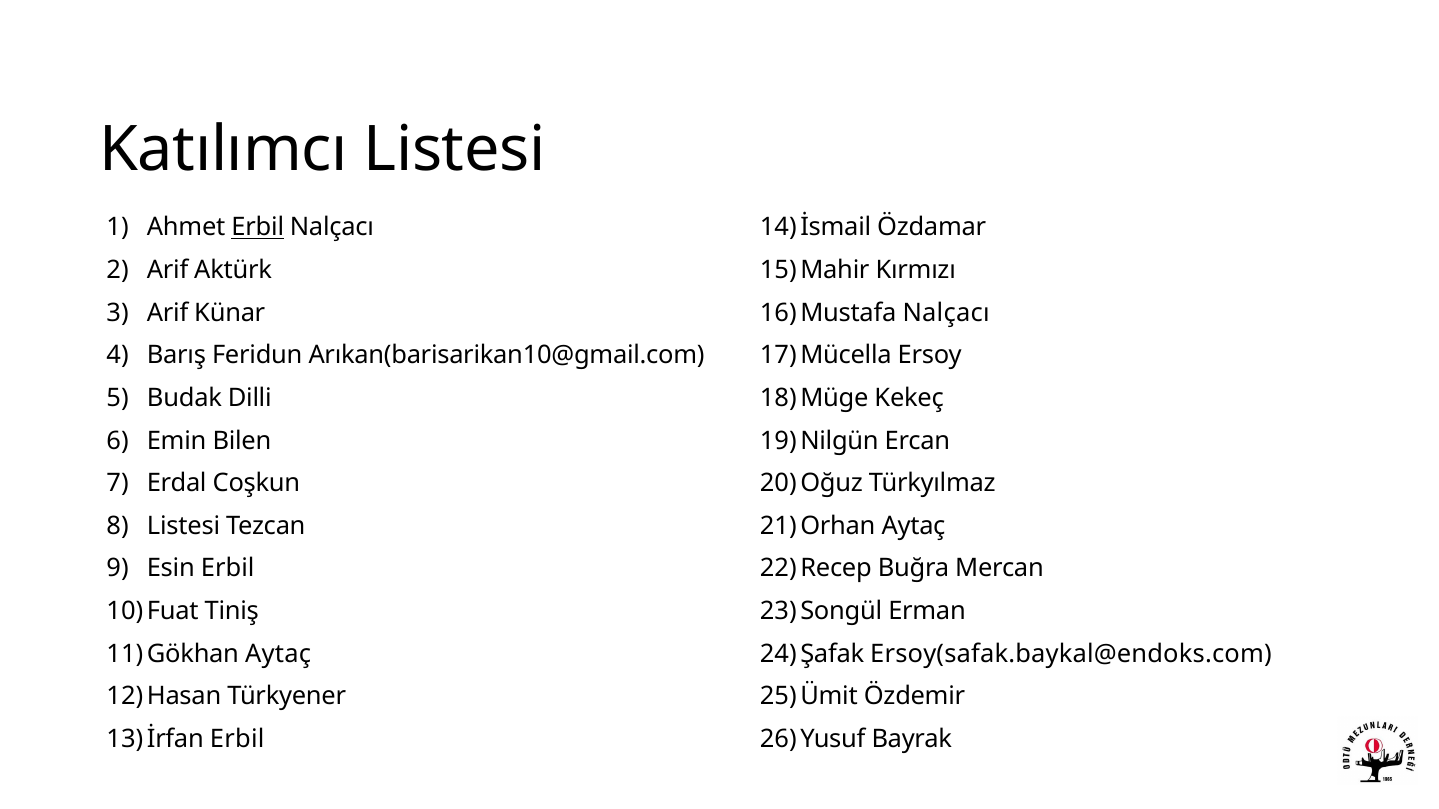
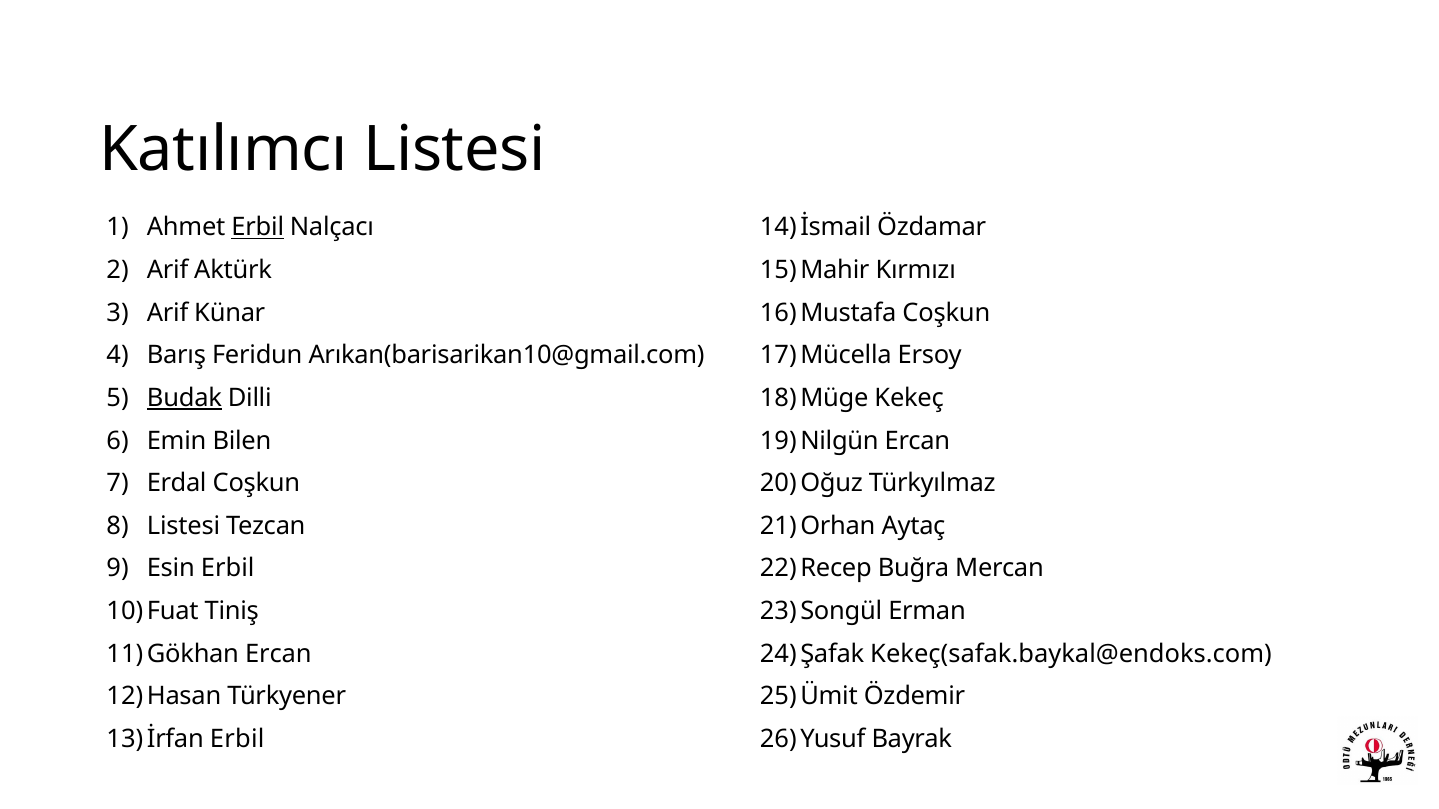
Nalçacı: Nalçacı -> Coşkun (946, 313)
Budak underline: none -> present (185, 398)
Aytaç: Aytaç -> Ercan (278, 654)
Ersoy(safak.baykal@endoks.com: Ersoy(safak.baykal@endoks.com -> Kekeç(safak.baykal@endoks.com (1071, 654)
